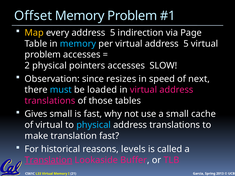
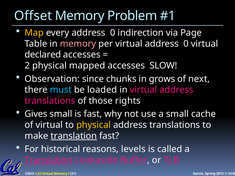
every address 5: 5 -> 0 (113, 33)
memory colour: light blue -> pink (78, 44)
virtual address 5: 5 -> 0 (186, 44)
problem: problem -> declared (43, 55)
pointers: pointers -> mapped (87, 66)
resizes: resizes -> chunks (121, 79)
speed: speed -> grows (162, 79)
tables: tables -> rights (128, 101)
physical colour: light blue -> yellow (94, 125)
translation underline: none -> present (74, 136)
